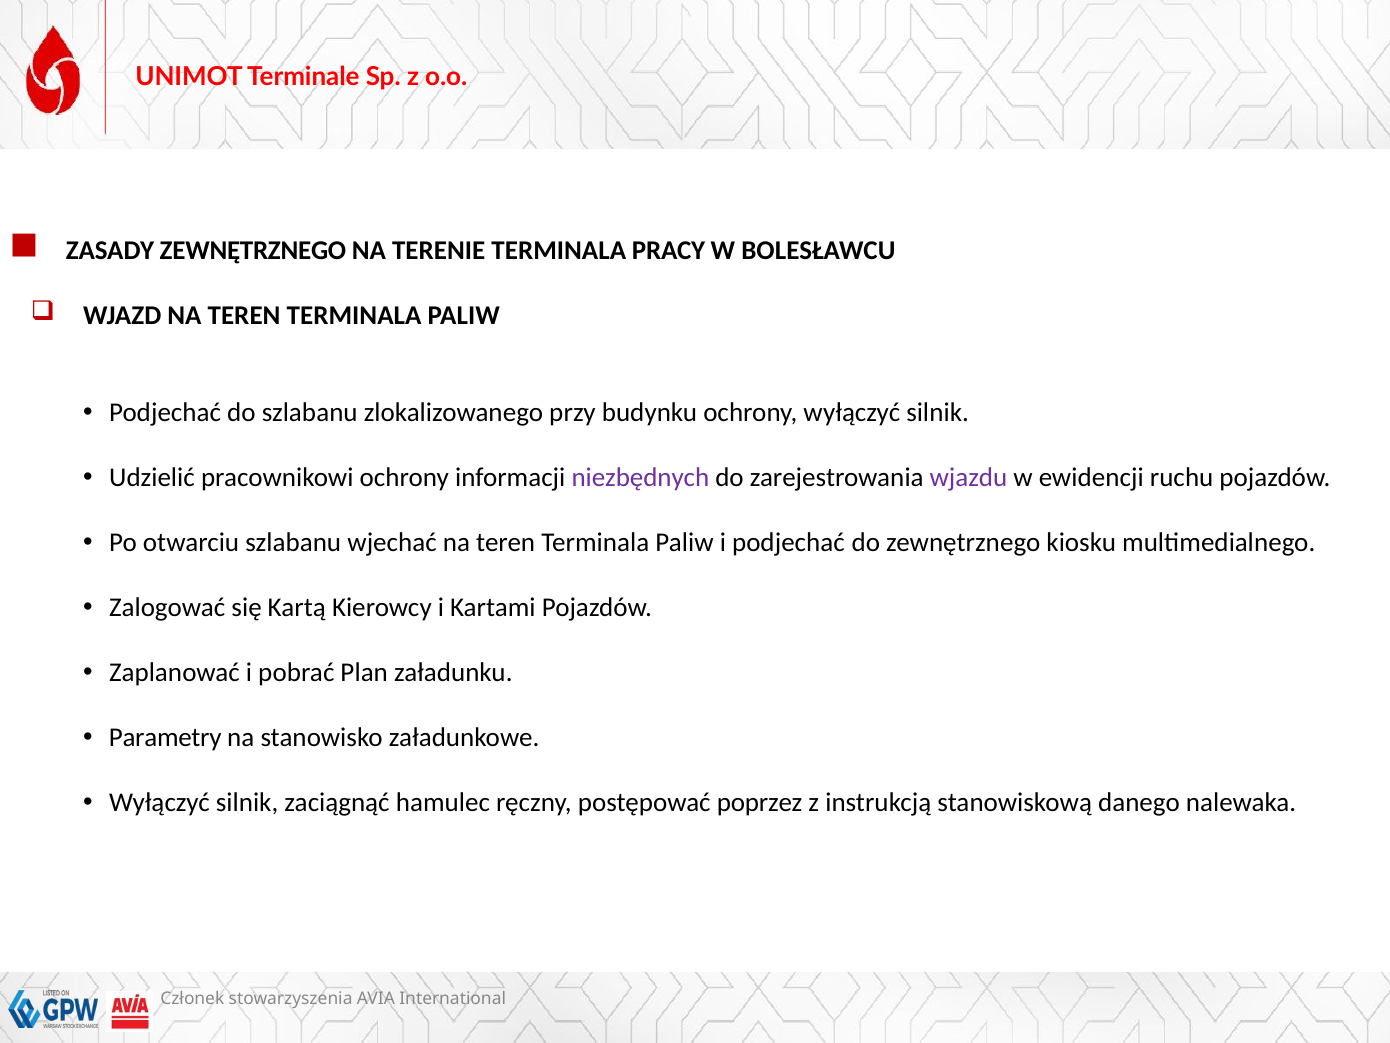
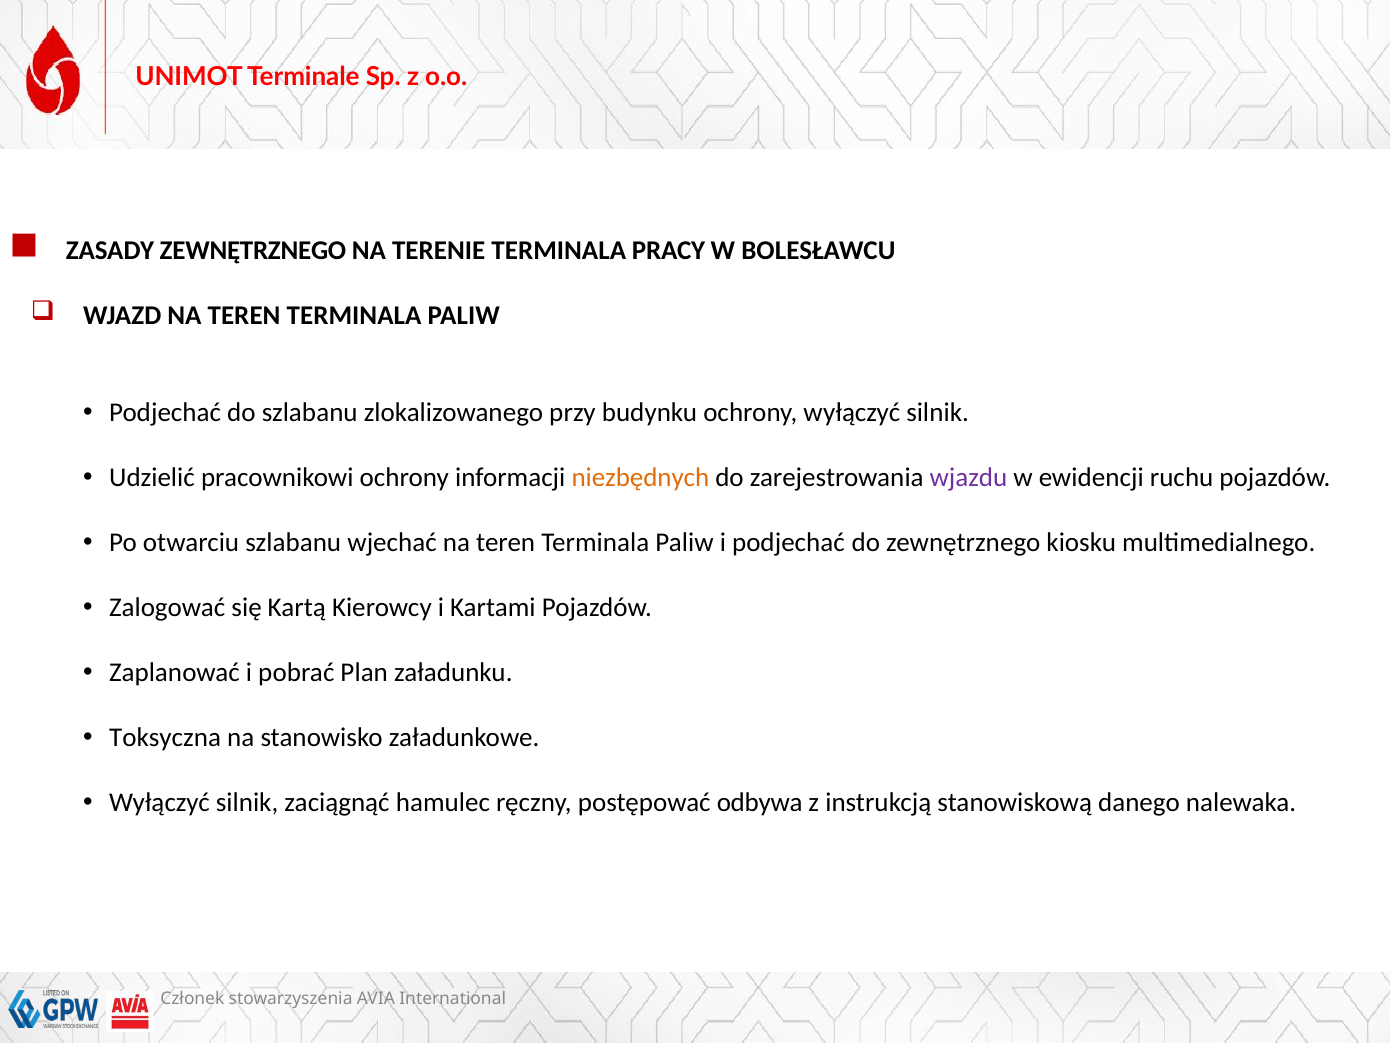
niezbędnych colour: purple -> orange (640, 478)
Parametry: Parametry -> Toksyczna (165, 737)
poprzez: poprzez -> odbywa (760, 802)
